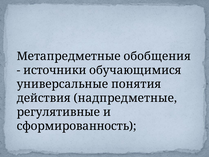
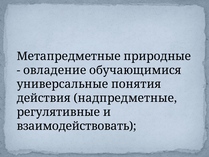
обобщения: обобщения -> природные (157, 56)
источники: источники -> овладение (55, 70)
сформированность: сформированность -> взаимодействовать (77, 126)
